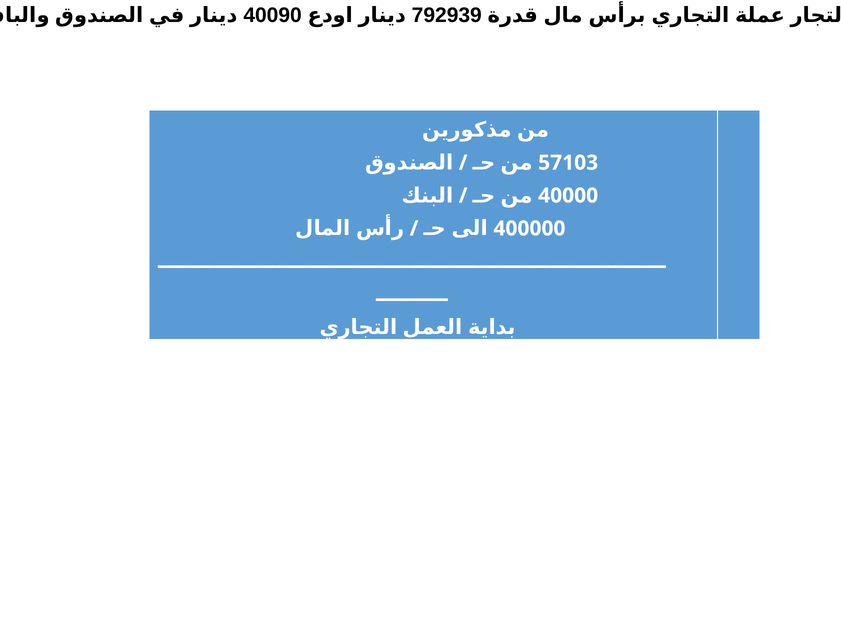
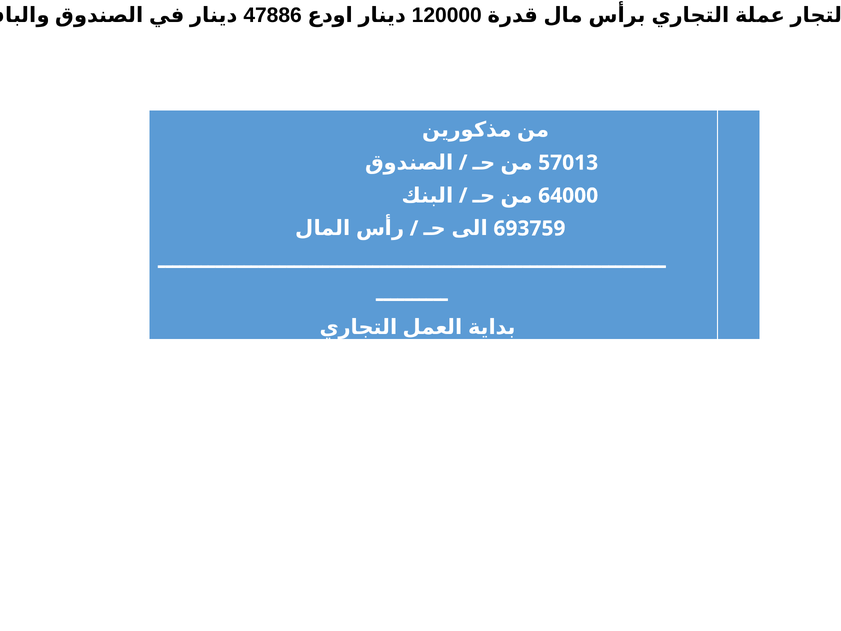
40090: 40090 -> 47886 (273, 15)
792939: 792939 -> 120000 (447, 15)
57103: 57103 -> 57013 (568, 163)
40000: 40000 -> 64000 (568, 196)
400000: 400000 -> 693759 (529, 228)
